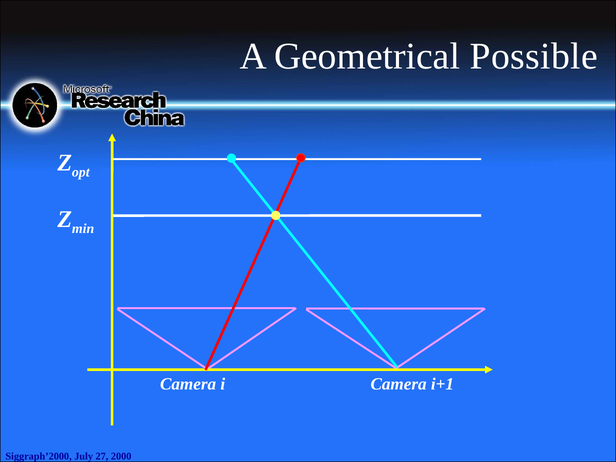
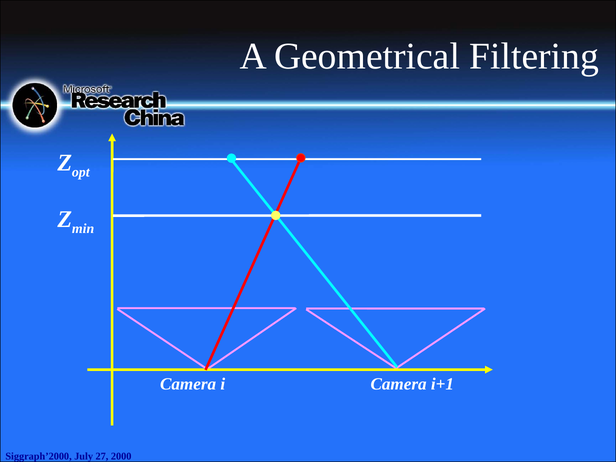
Possible: Possible -> Filtering (534, 57)
